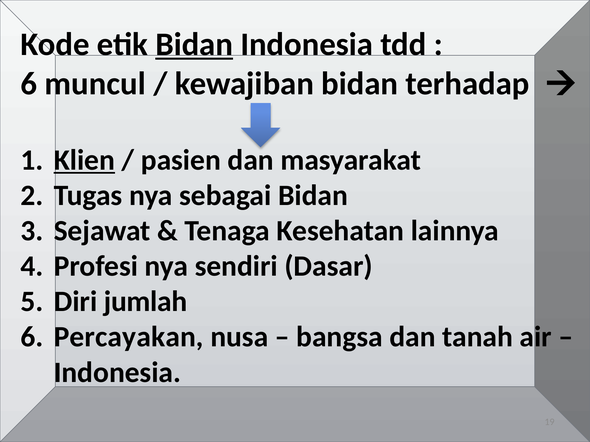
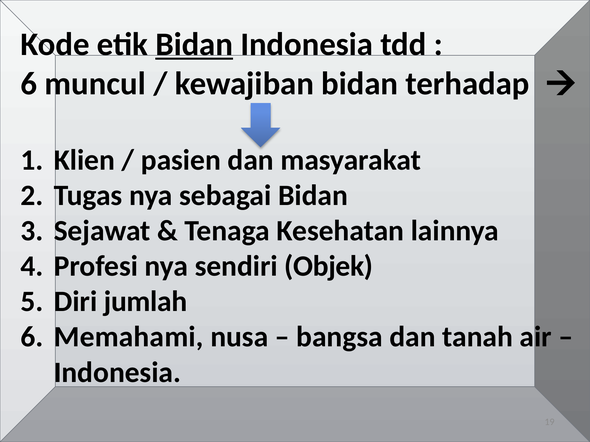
Klien underline: present -> none (84, 160)
Dasar: Dasar -> Objek (329, 267)
Percayakan: Percayakan -> Memahami (129, 337)
